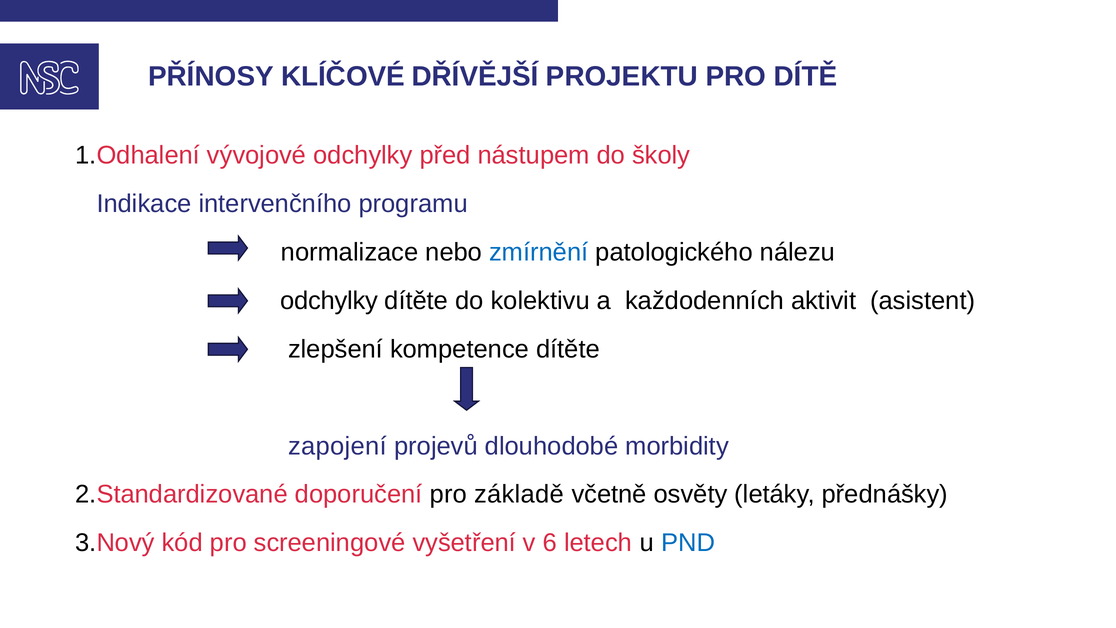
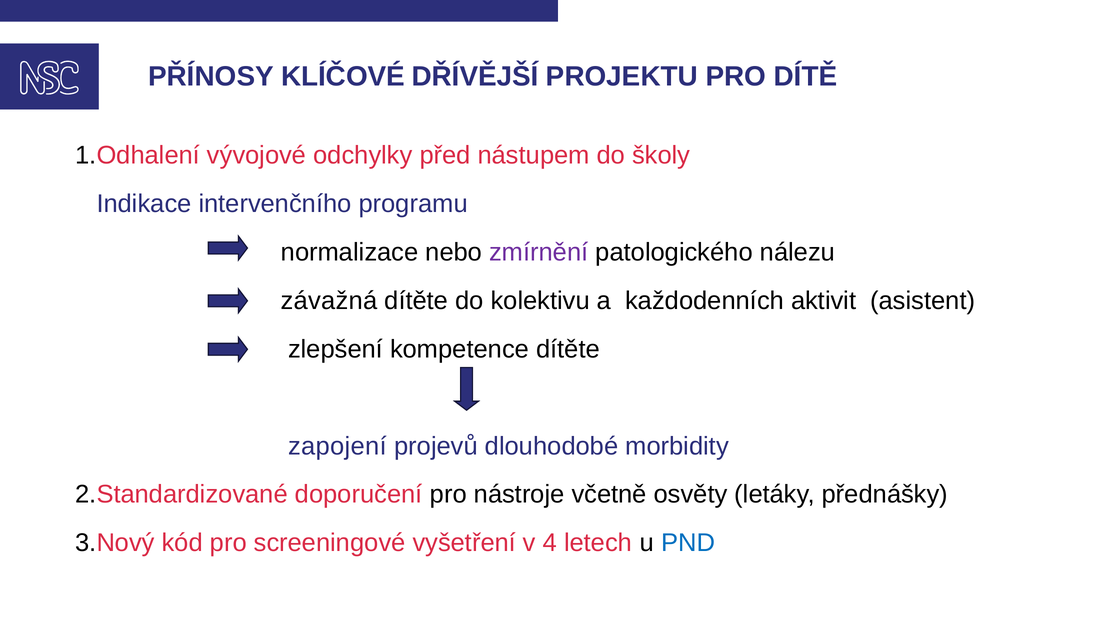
zmírnění colour: blue -> purple (539, 252)
odchylky: odchylky -> závažná (329, 301)
základě: základě -> nástroje (519, 494)
6: 6 -> 4 (550, 543)
